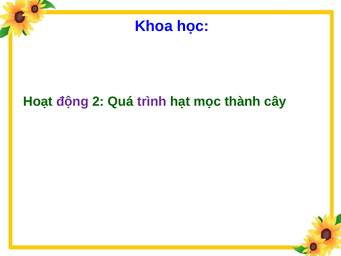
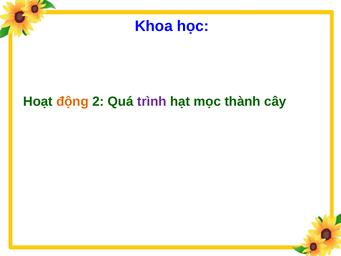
động colour: purple -> orange (72, 101)
